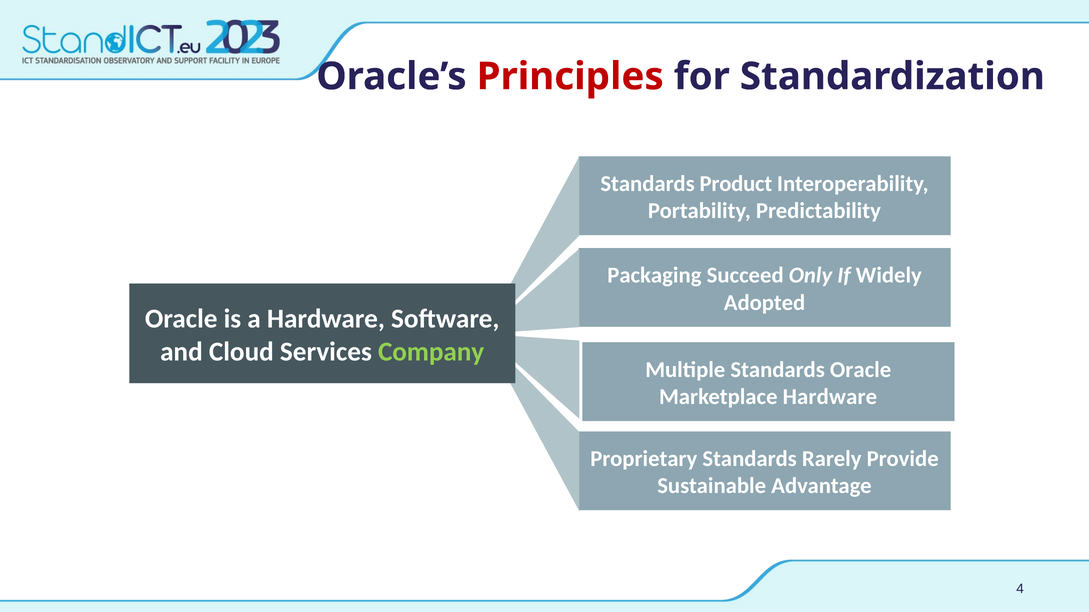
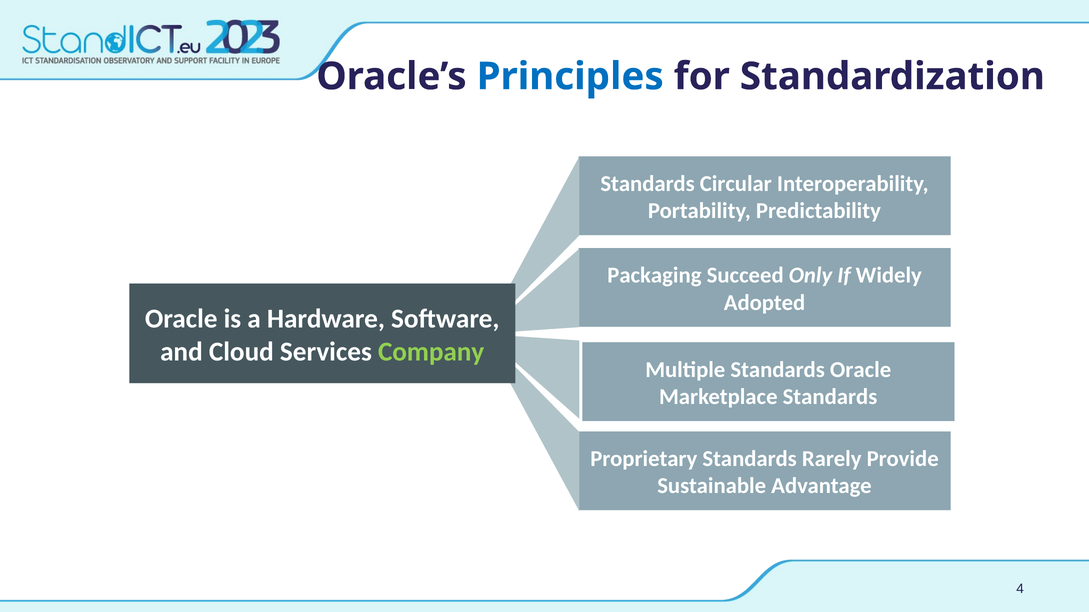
Principles colour: red -> blue (570, 77)
Product: Product -> Circular (736, 184)
Marketplace Hardware: Hardware -> Standards (830, 397)
